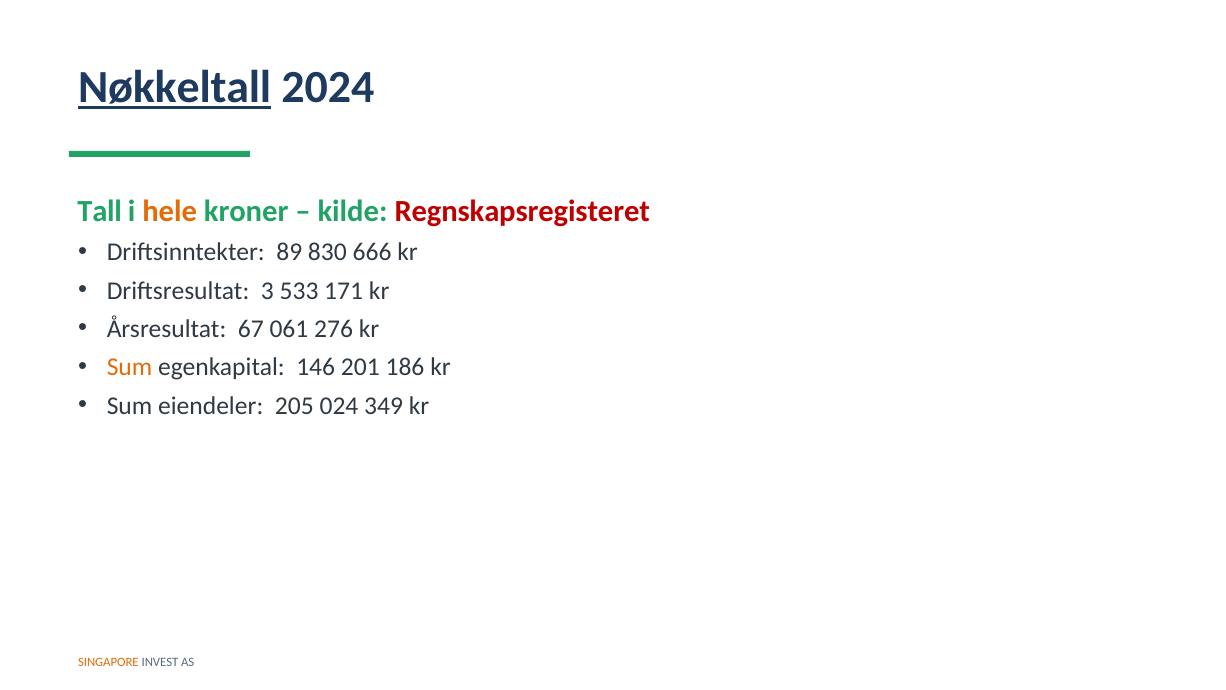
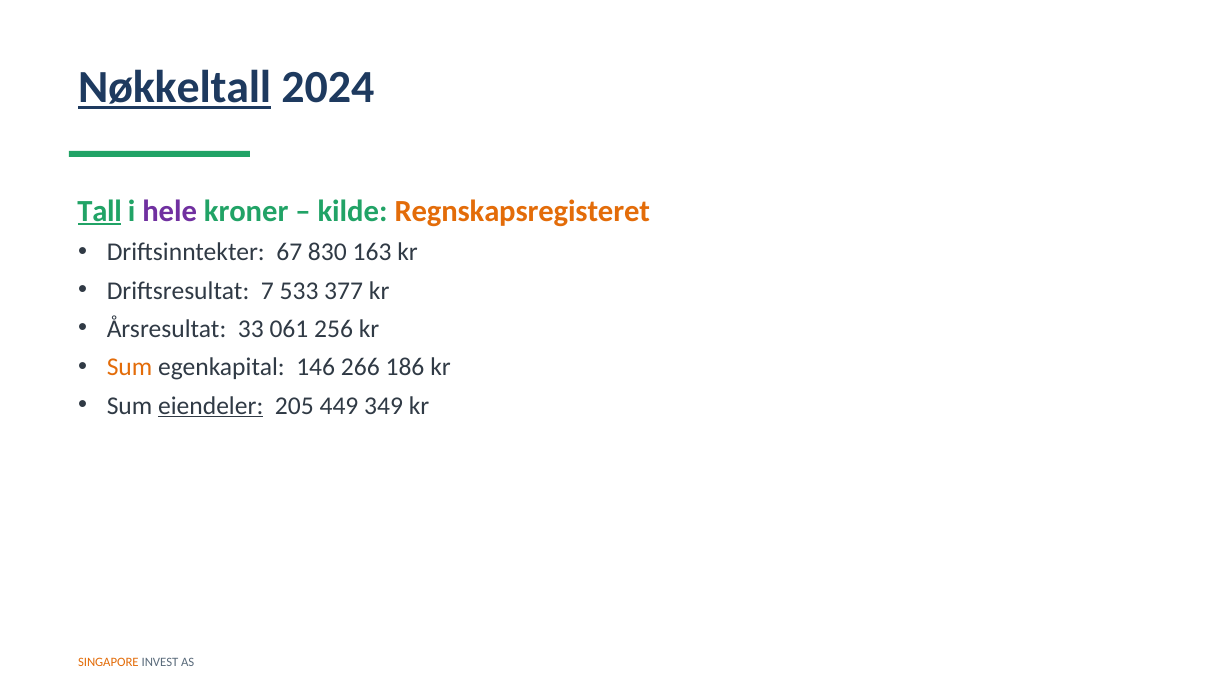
Tall underline: none -> present (100, 211)
hele colour: orange -> purple (170, 211)
Regnskapsregisteret colour: red -> orange (522, 211)
89: 89 -> 67 (289, 252)
666: 666 -> 163 (372, 252)
3: 3 -> 7 (267, 290)
171: 171 -> 377 (344, 290)
67: 67 -> 33 (251, 329)
276: 276 -> 256 (334, 329)
201: 201 -> 266 (360, 367)
eiendeler underline: none -> present (211, 405)
024: 024 -> 449 (339, 405)
